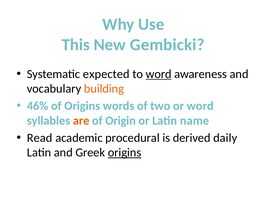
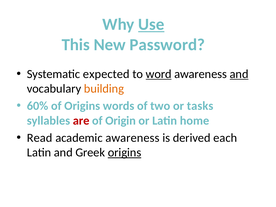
Use underline: none -> present (151, 24)
Gembicki: Gembicki -> Password (167, 45)
and underline: none -> present (239, 74)
46%: 46% -> 60% (38, 106)
or word: word -> tasks (200, 106)
are colour: orange -> red (81, 121)
name: name -> home (195, 121)
academic procedural: procedural -> awareness (132, 138)
daily: daily -> each (225, 138)
